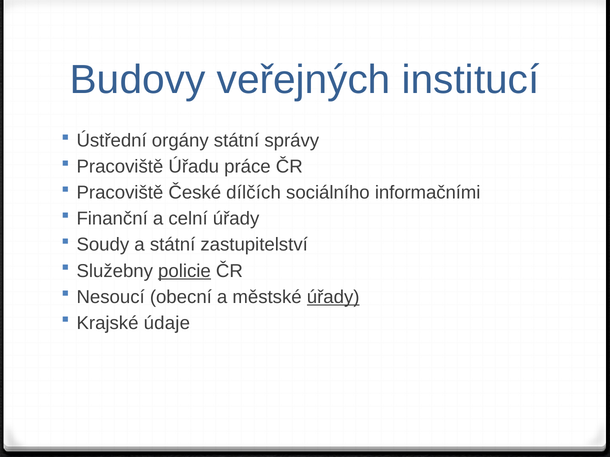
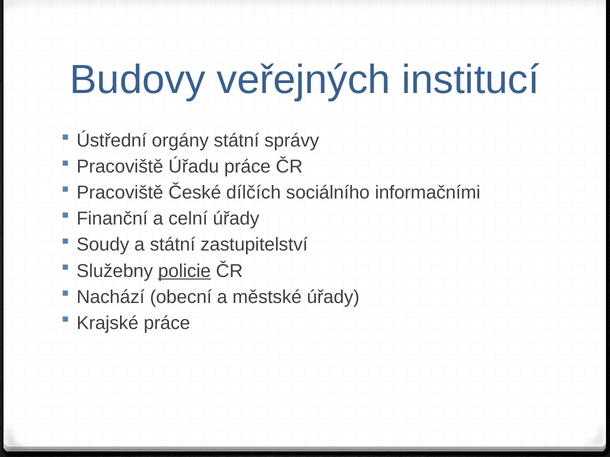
Nesoucí: Nesoucí -> Nachází (111, 297)
úřady underline: present -> none (333, 297)
Krajské údaje: údaje -> práce (167, 323)
